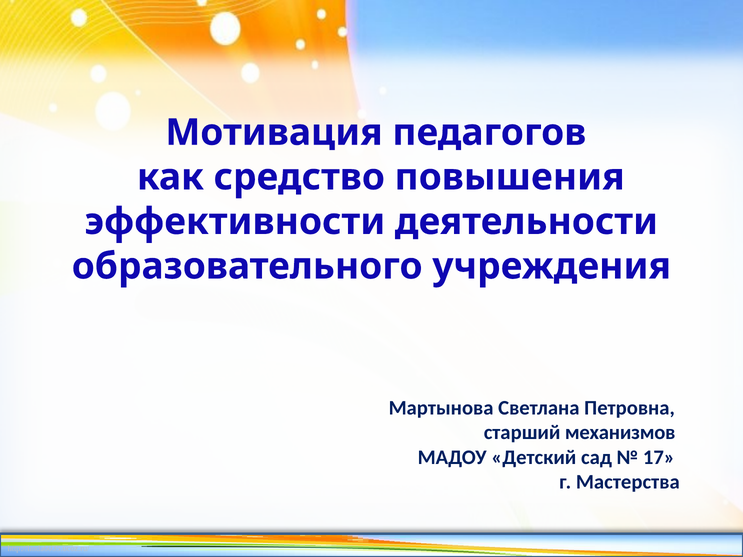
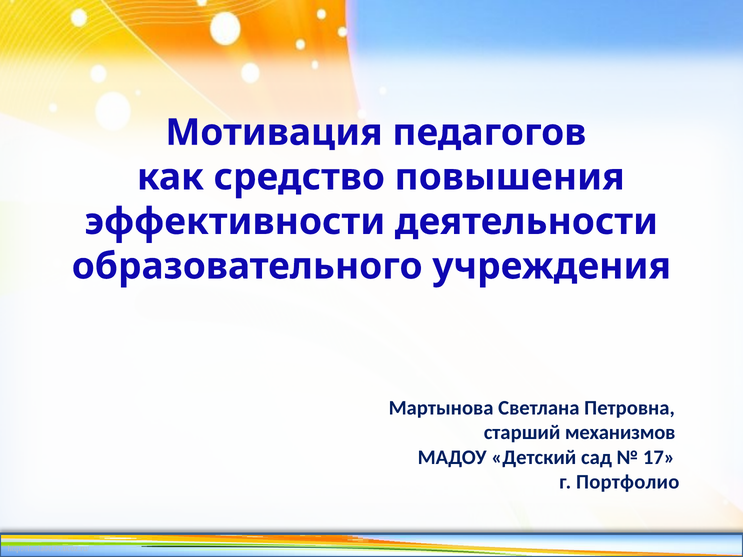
Мастерства: Мастерства -> Портфолио (628, 482)
